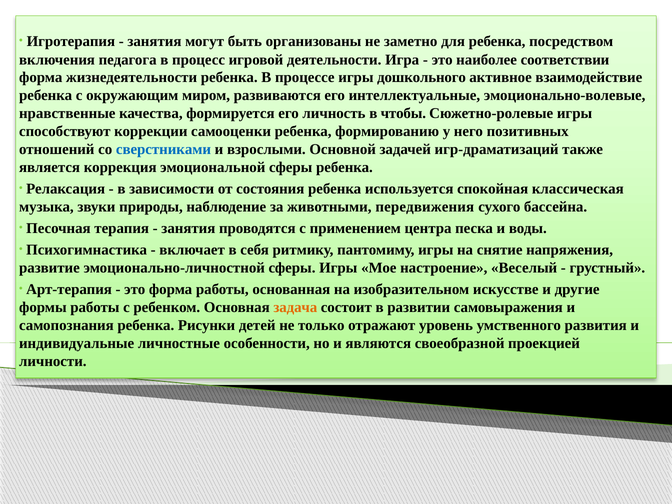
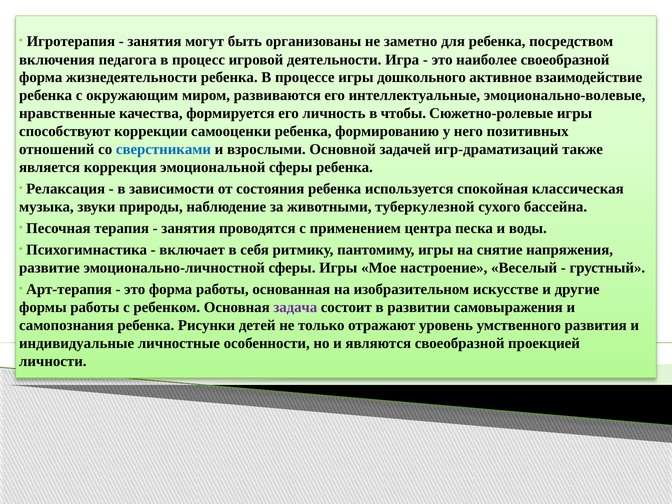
наиболее соответствии: соответствии -> своеобразной (565, 60)
передвижения: передвижения -> туберкулезной (425, 207)
задача colour: orange -> purple (295, 307)
